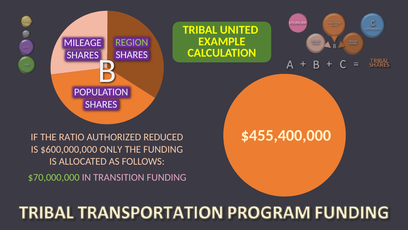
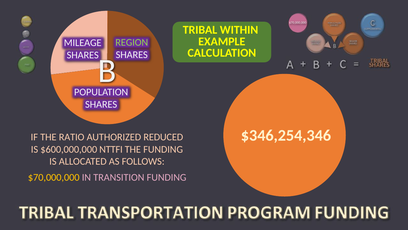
UNITED: UNITED -> WITHIN (239, 30)
$455,400,000: $455,400,000 -> $346,254,346 (286, 135)
ONLY: ONLY -> NTTFI (111, 149)
$70,000,000 colour: light green -> yellow (54, 177)
